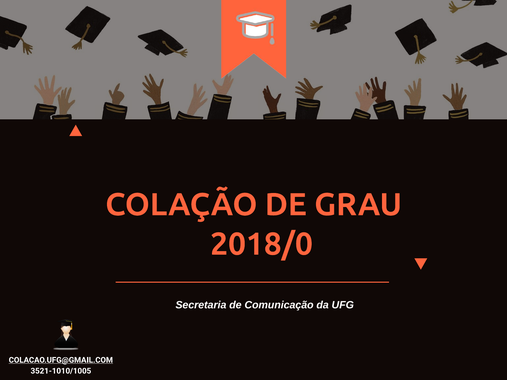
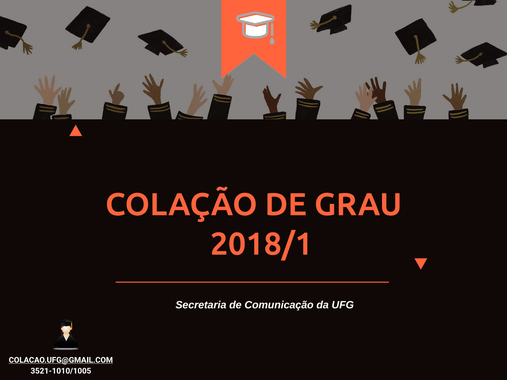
2018/0: 2018/0 -> 2018/1 (262, 244)
